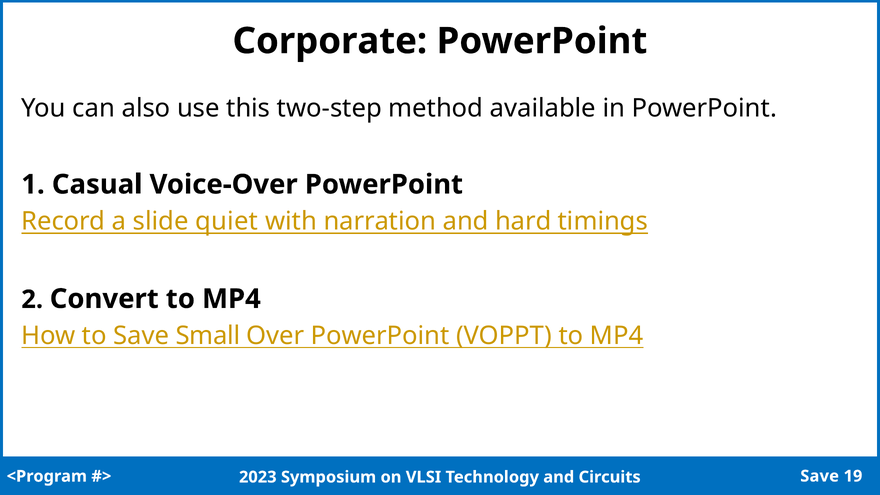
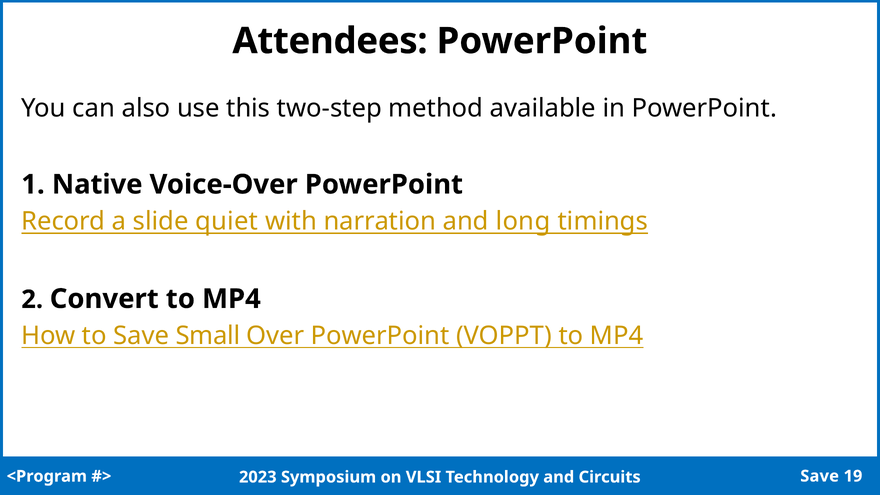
Corporate: Corporate -> Attendees (330, 41)
Casual: Casual -> Native (97, 184)
hard: hard -> long (523, 221)
